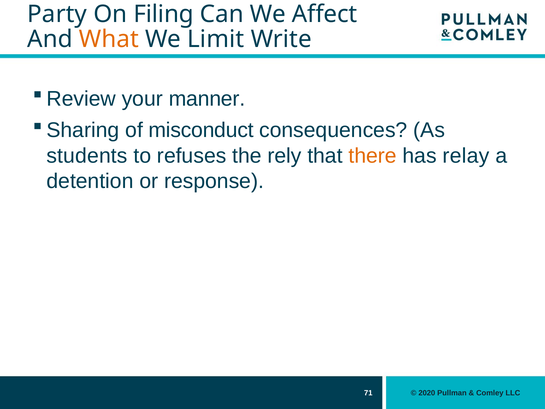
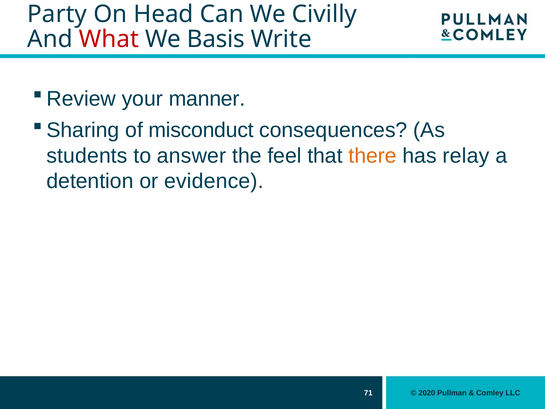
Filing: Filing -> Head (164, 14)
Affect: Affect -> Civilly (324, 14)
What colour: orange -> red (109, 39)
Limit: Limit -> Basis (216, 39)
refuses: refuses -> answer (192, 156)
rely: rely -> feel (285, 156)
response: response -> evidence (214, 181)
